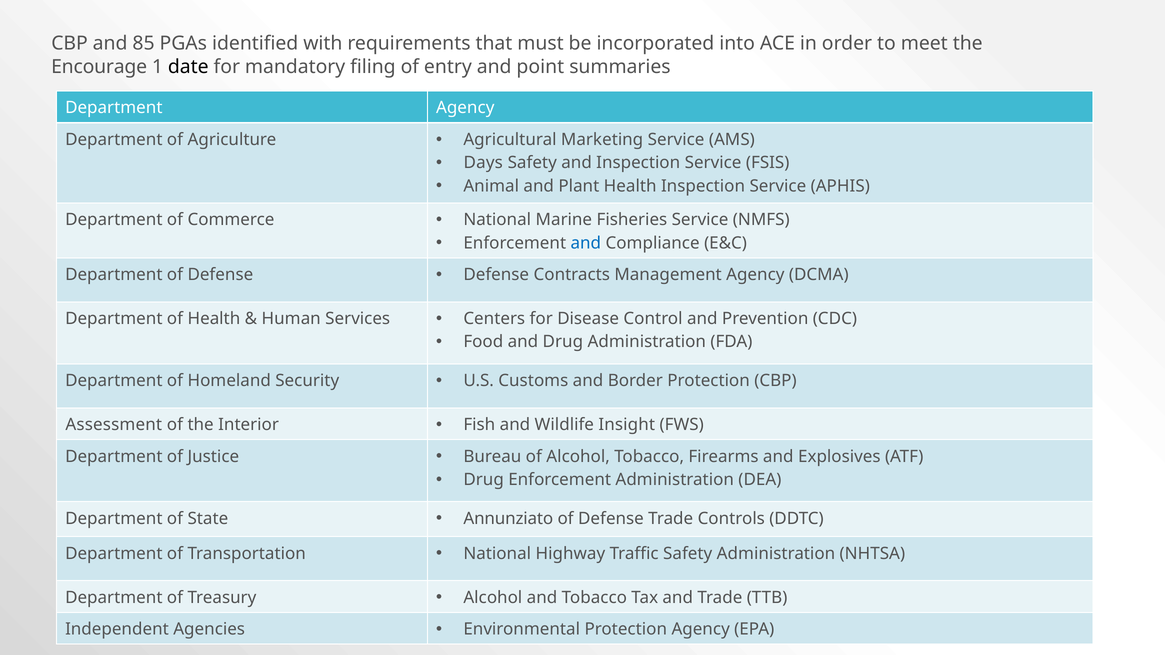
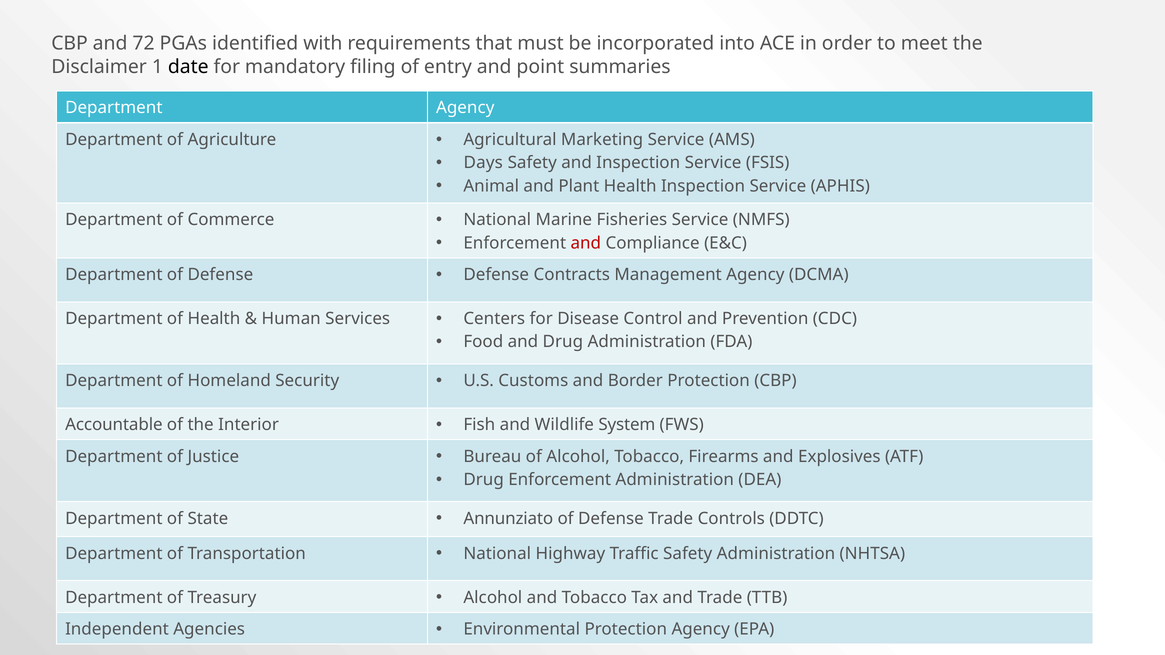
85: 85 -> 72 (144, 43)
Encourage: Encourage -> Disclaimer (99, 67)
and colour: blue -> red (586, 243)
Assessment: Assessment -> Accountable (114, 425)
Insight: Insight -> System (627, 425)
